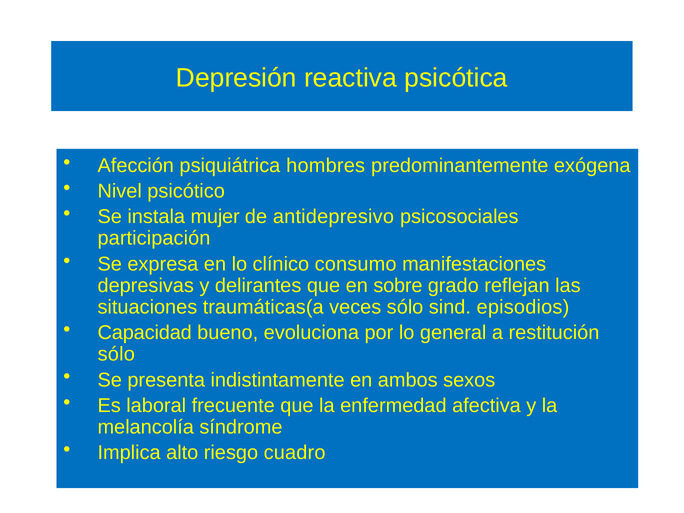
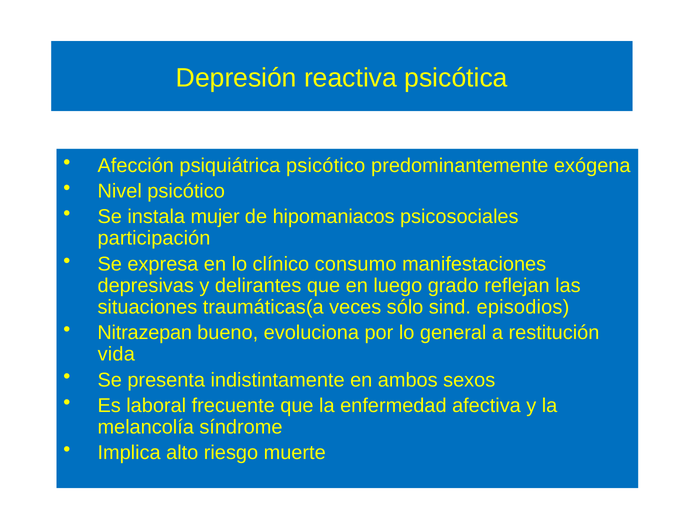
psiquiátrica hombres: hombres -> psicótico (326, 166)
antidepresivo: antidepresivo -> hipomaniacos (334, 217)
sobre: sobre -> luego (398, 286)
Capacidad: Capacidad -> Nitrazepan (145, 333)
sólo: sólo -> vida (116, 354)
cuadro: cuadro -> muerte (295, 453)
